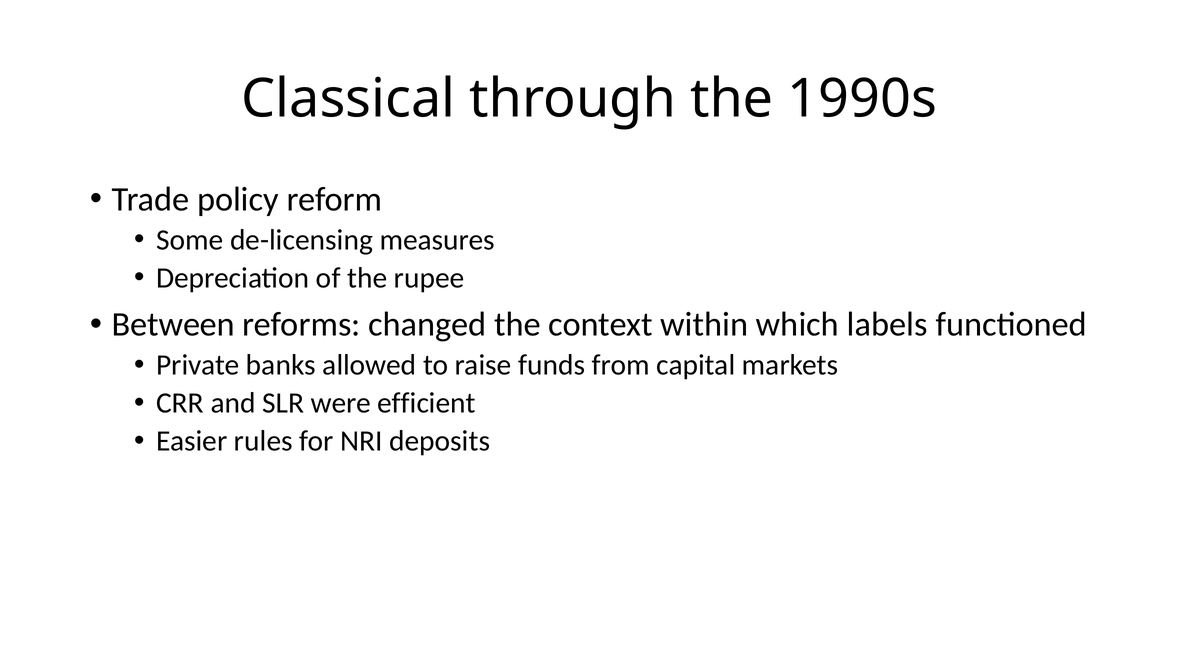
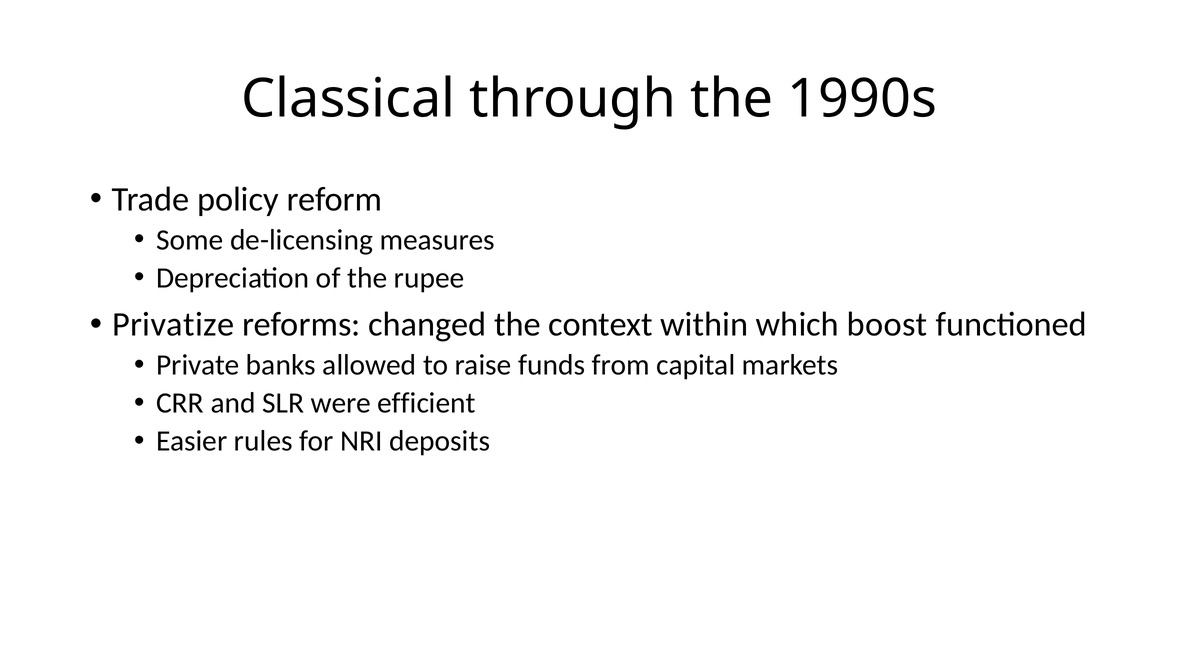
Between: Between -> Privatize (173, 325)
labels: labels -> boost (887, 325)
